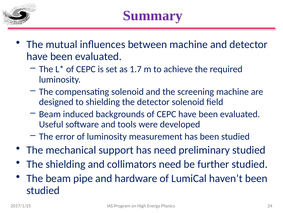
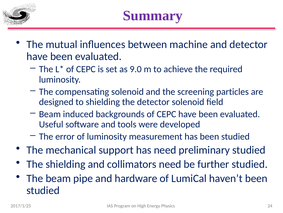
1.7: 1.7 -> 9.0 (136, 69)
screening machine: machine -> particles (233, 91)
